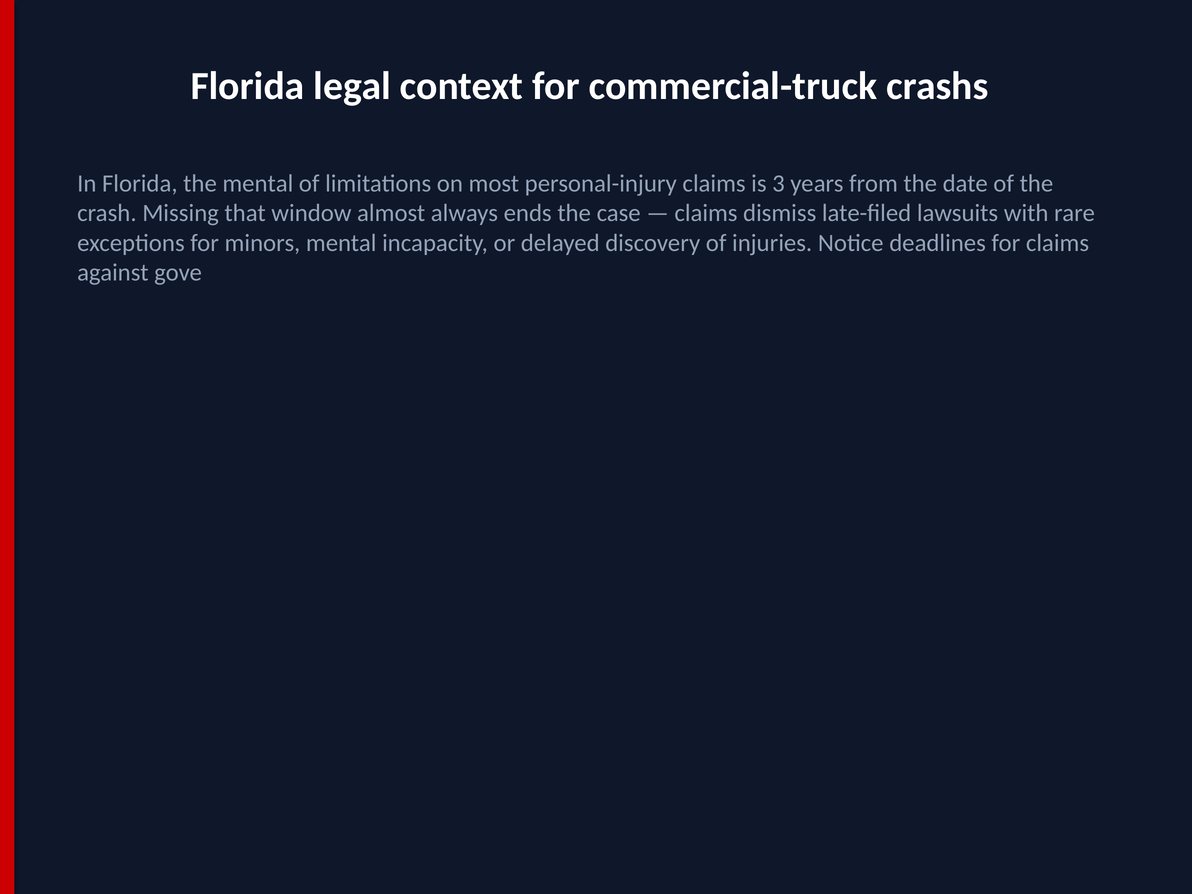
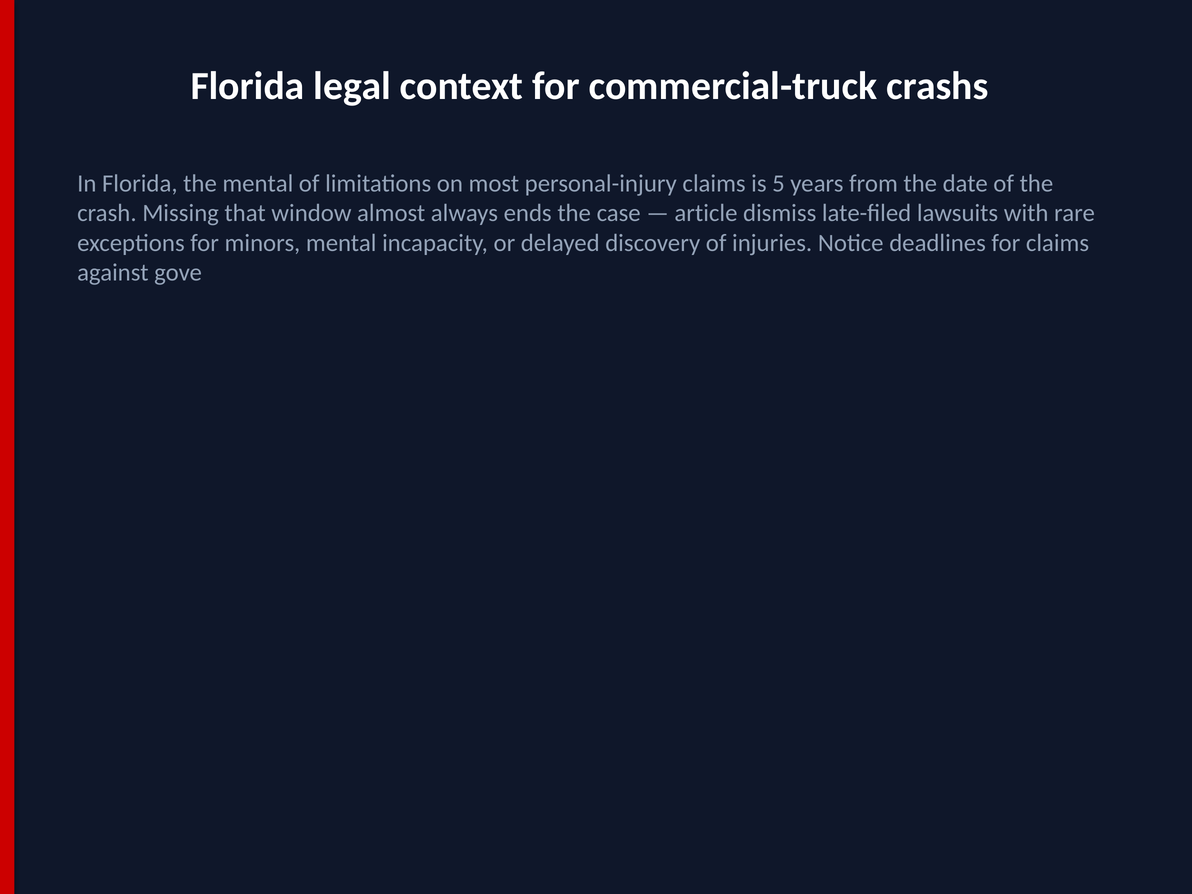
3: 3 -> 5 (779, 183)
claims: claims -> article (706, 213)
